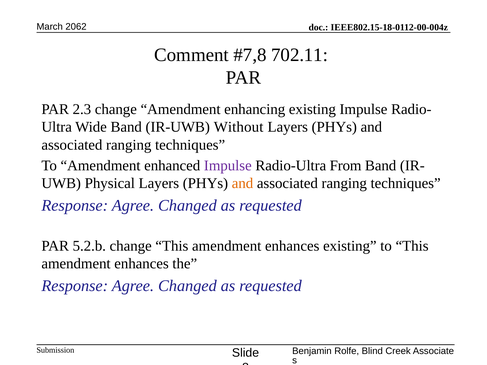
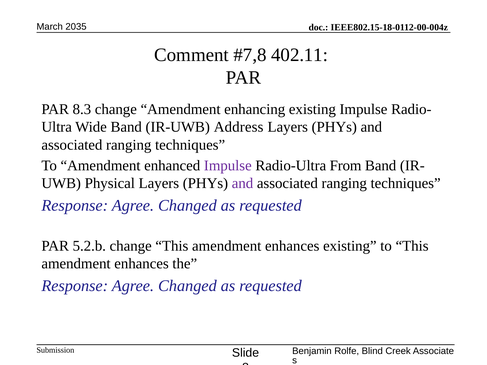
2062: 2062 -> 2035 (76, 27)
702.11: 702.11 -> 402.11 (300, 55)
2.3: 2.3 -> 8.3 (82, 109)
Without: Without -> Address (239, 127)
and colour: orange -> purple (243, 184)
